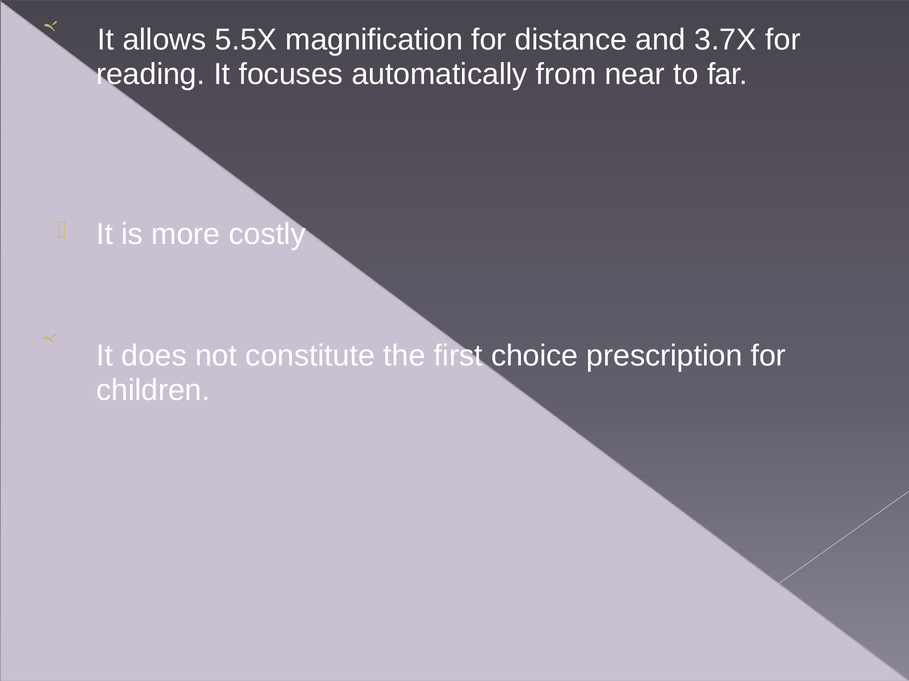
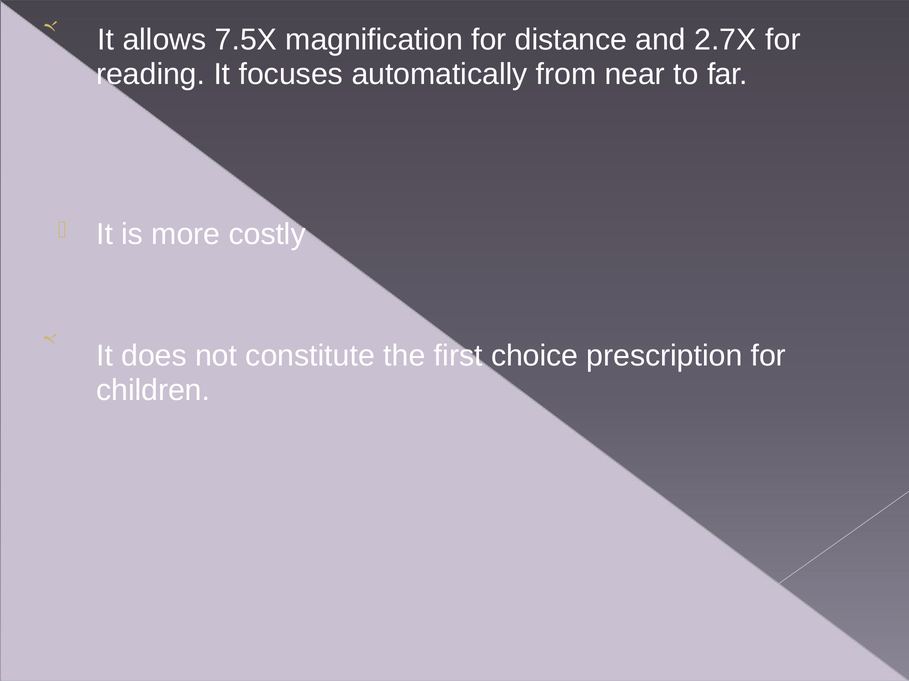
5.5X: 5.5X -> 7.5X (246, 40)
3.7X: 3.7X -> 2.7X (725, 40)
